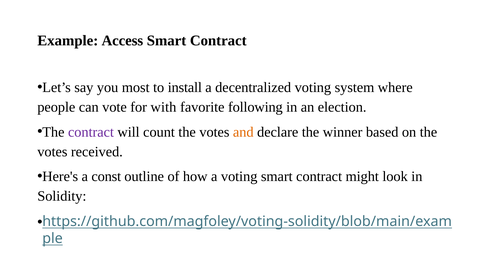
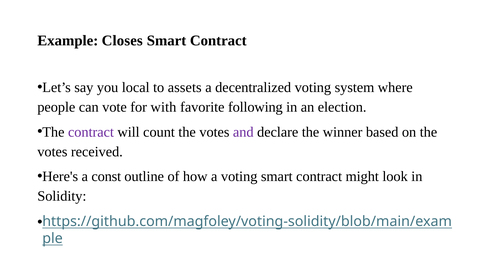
Access: Access -> Closes (122, 40)
most: most -> local (136, 87)
install: install -> assets (185, 87)
and colour: orange -> purple (243, 132)
